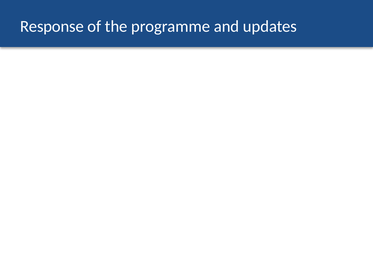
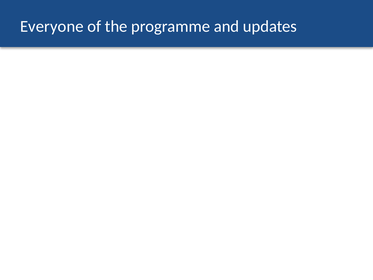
Response: Response -> Everyone (52, 26)
